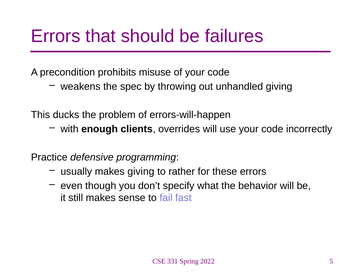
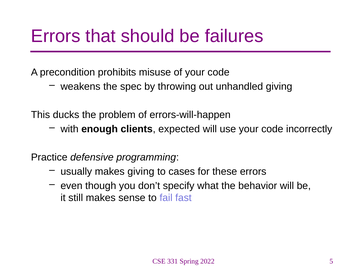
overrides: overrides -> expected (179, 129)
rather: rather -> cases (182, 172)
